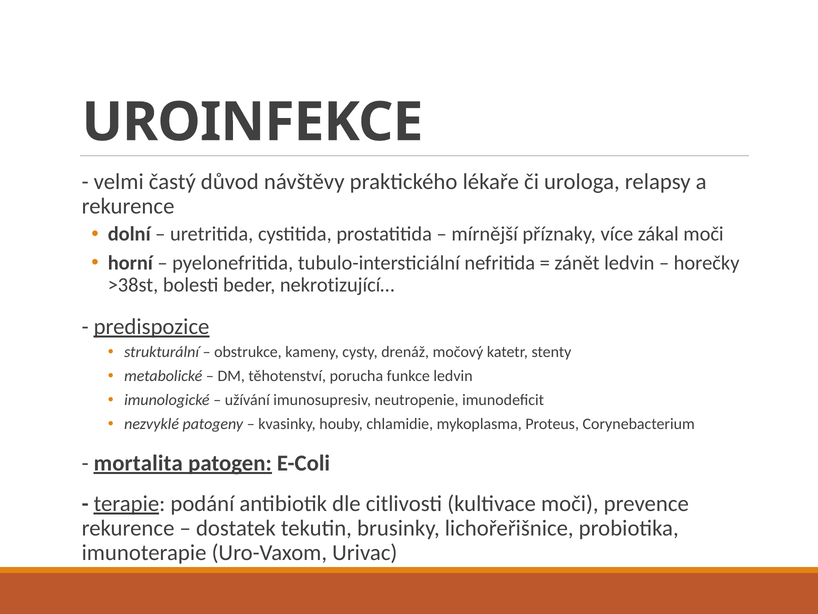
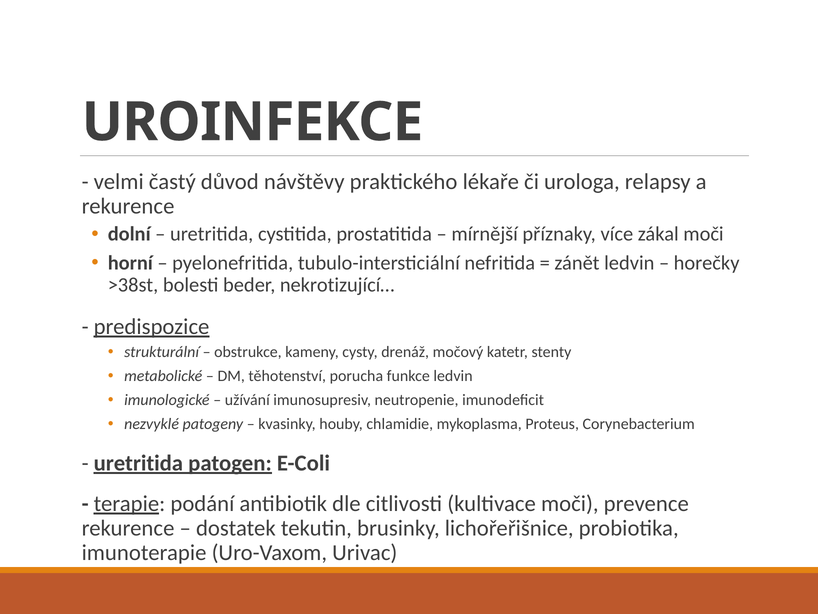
mortalita: mortalita -> uretritida (138, 463)
